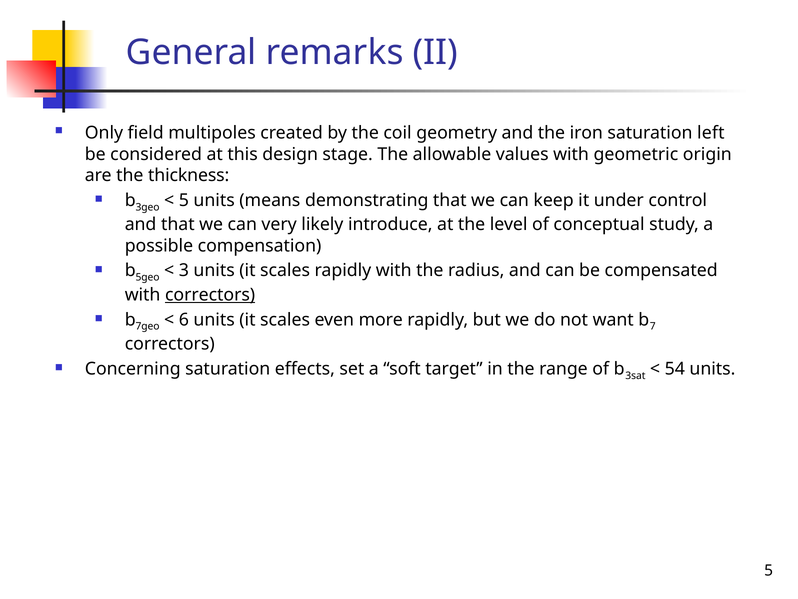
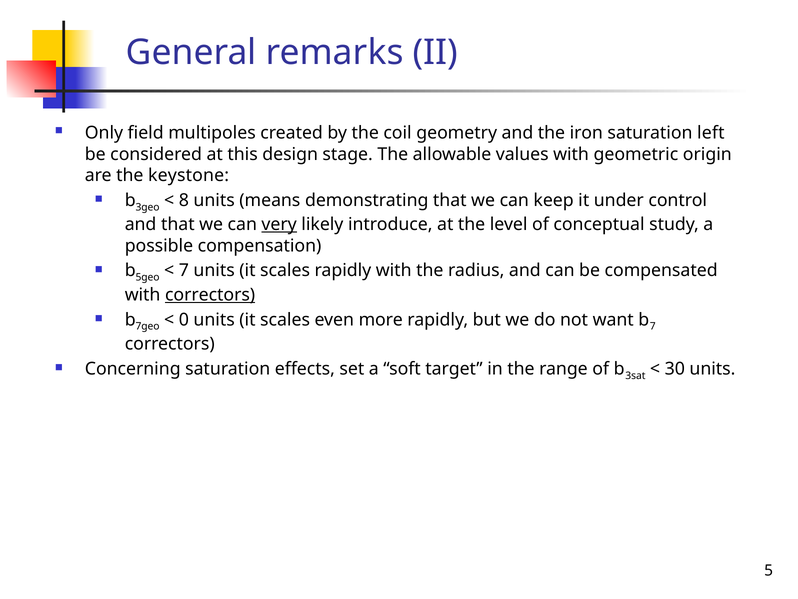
thickness: thickness -> keystone (189, 175)
5: 5 -> 8 (184, 200)
very underline: none -> present (279, 224)
3: 3 -> 7 (184, 270)
6: 6 -> 0 (184, 319)
54: 54 -> 30 (675, 368)
